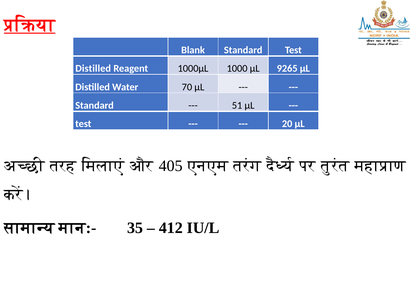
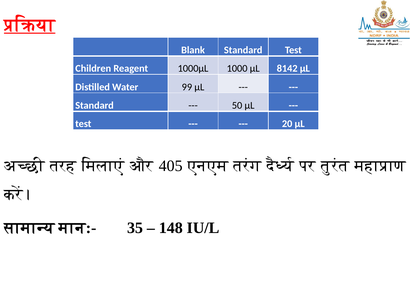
Distilled: Distilled -> Children (93, 69)
9265: 9265 -> 8142 (287, 69)
70: 70 -> 99 (187, 87)
51: 51 -> 50 (237, 106)
412: 412 -> 148 (171, 228)
